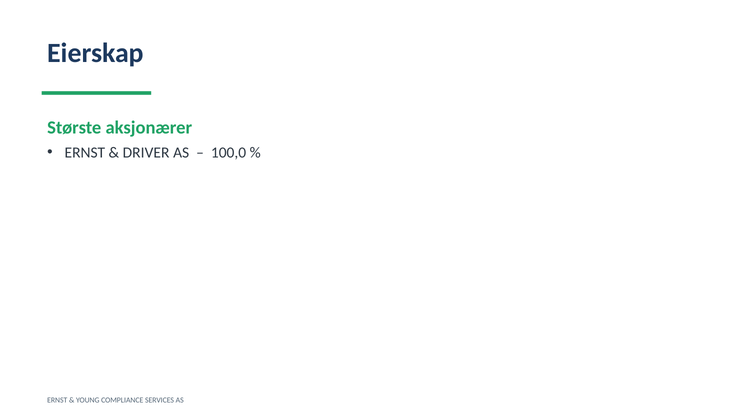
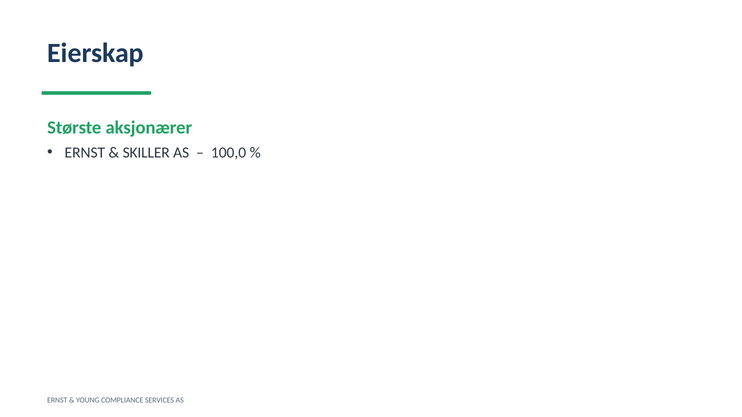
DRIVER: DRIVER -> SKILLER (146, 153)
